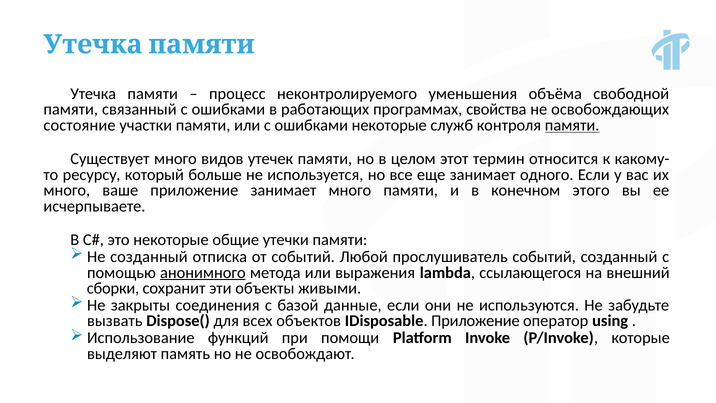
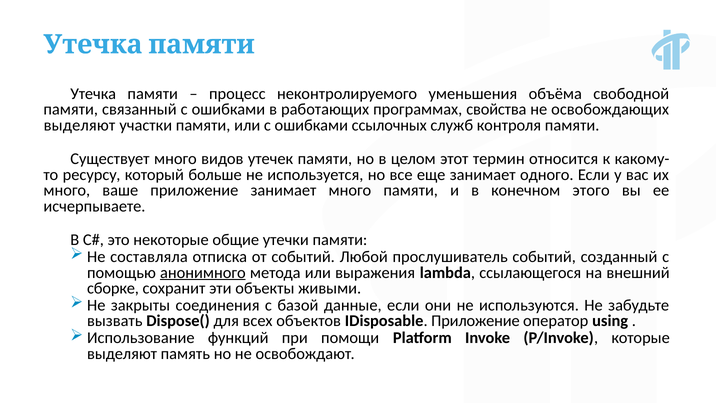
состояние: состояние -> выделяют (79, 125)
ошибками некоторые: некоторые -> ссылочных (389, 125)
памяти underline: present -> none (572, 125)
Не созданный: созданный -> составляла (149, 257)
сборки: сборки -> сборке (113, 288)
